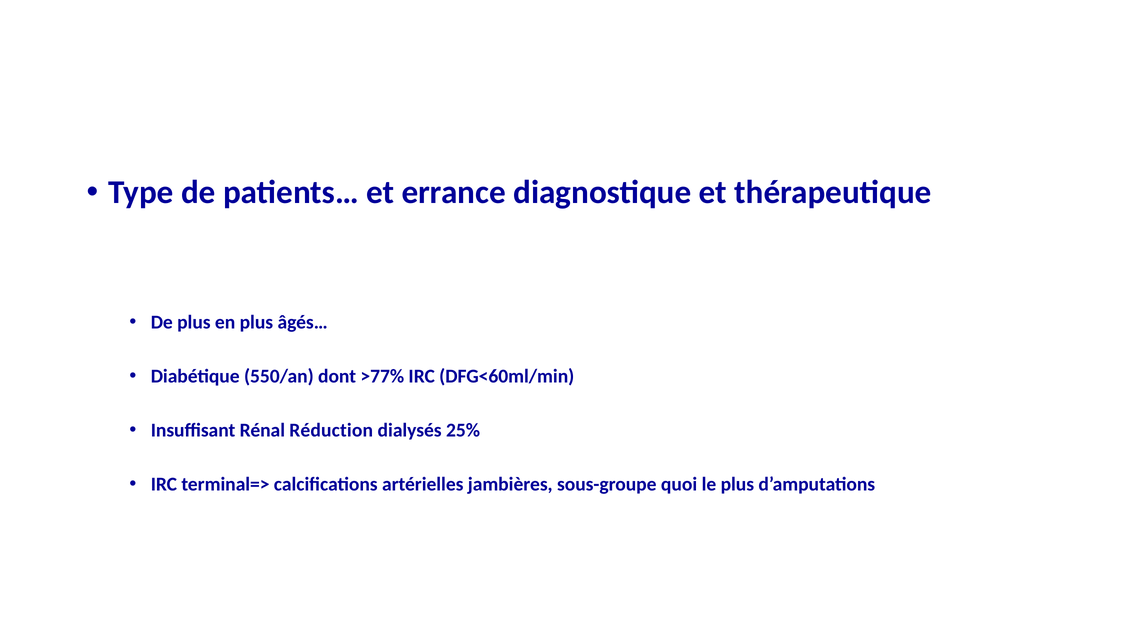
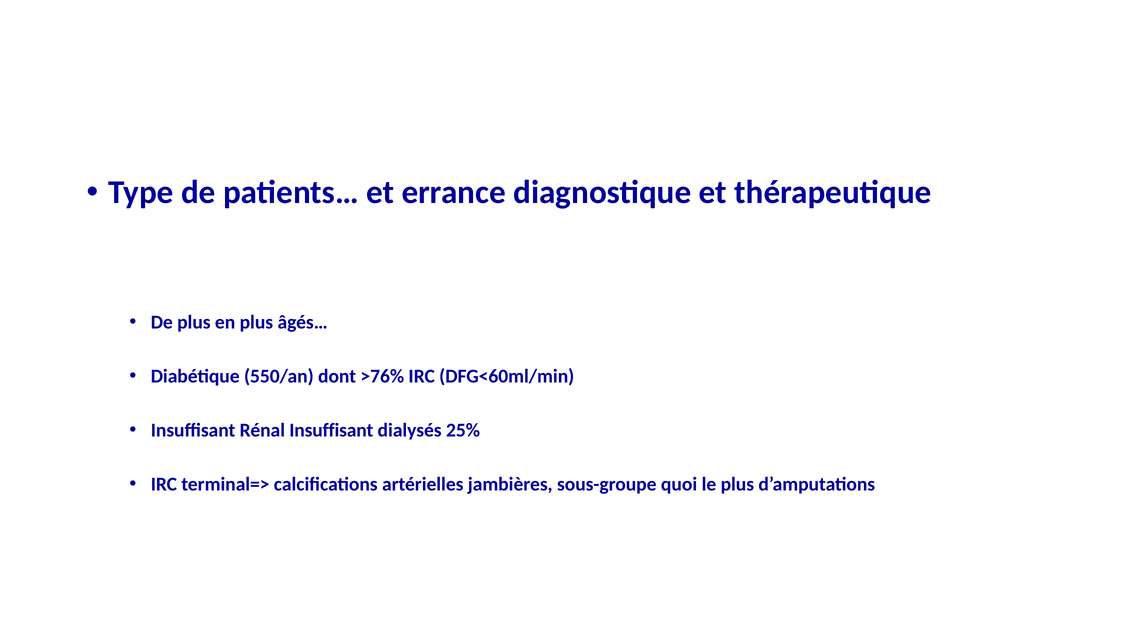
>77%: >77% -> >76% (382, 376)
Rénal Réduction: Réduction -> Insuffisant (331, 430)
